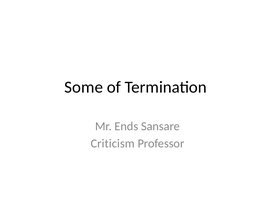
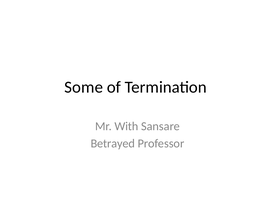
Ends: Ends -> With (126, 126)
Criticism: Criticism -> Betrayed (113, 144)
